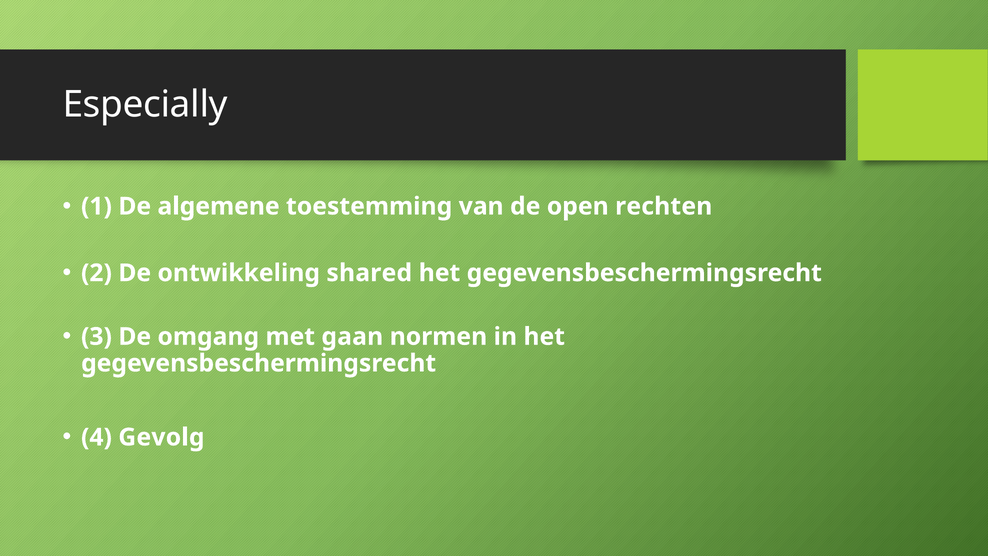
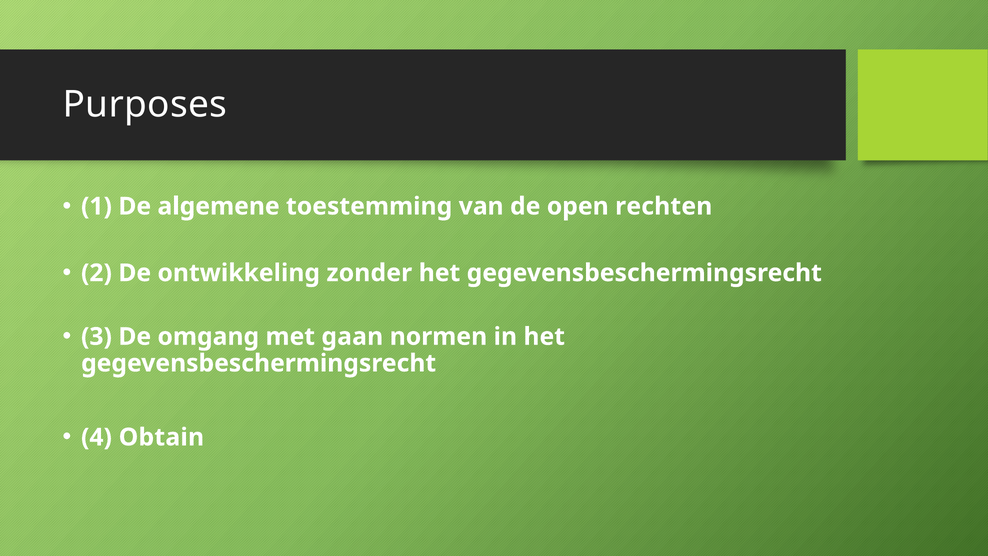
Especially: Especially -> Purposes (145, 105)
shared: shared -> zonder (369, 273)
Gevolg: Gevolg -> Obtain (161, 437)
